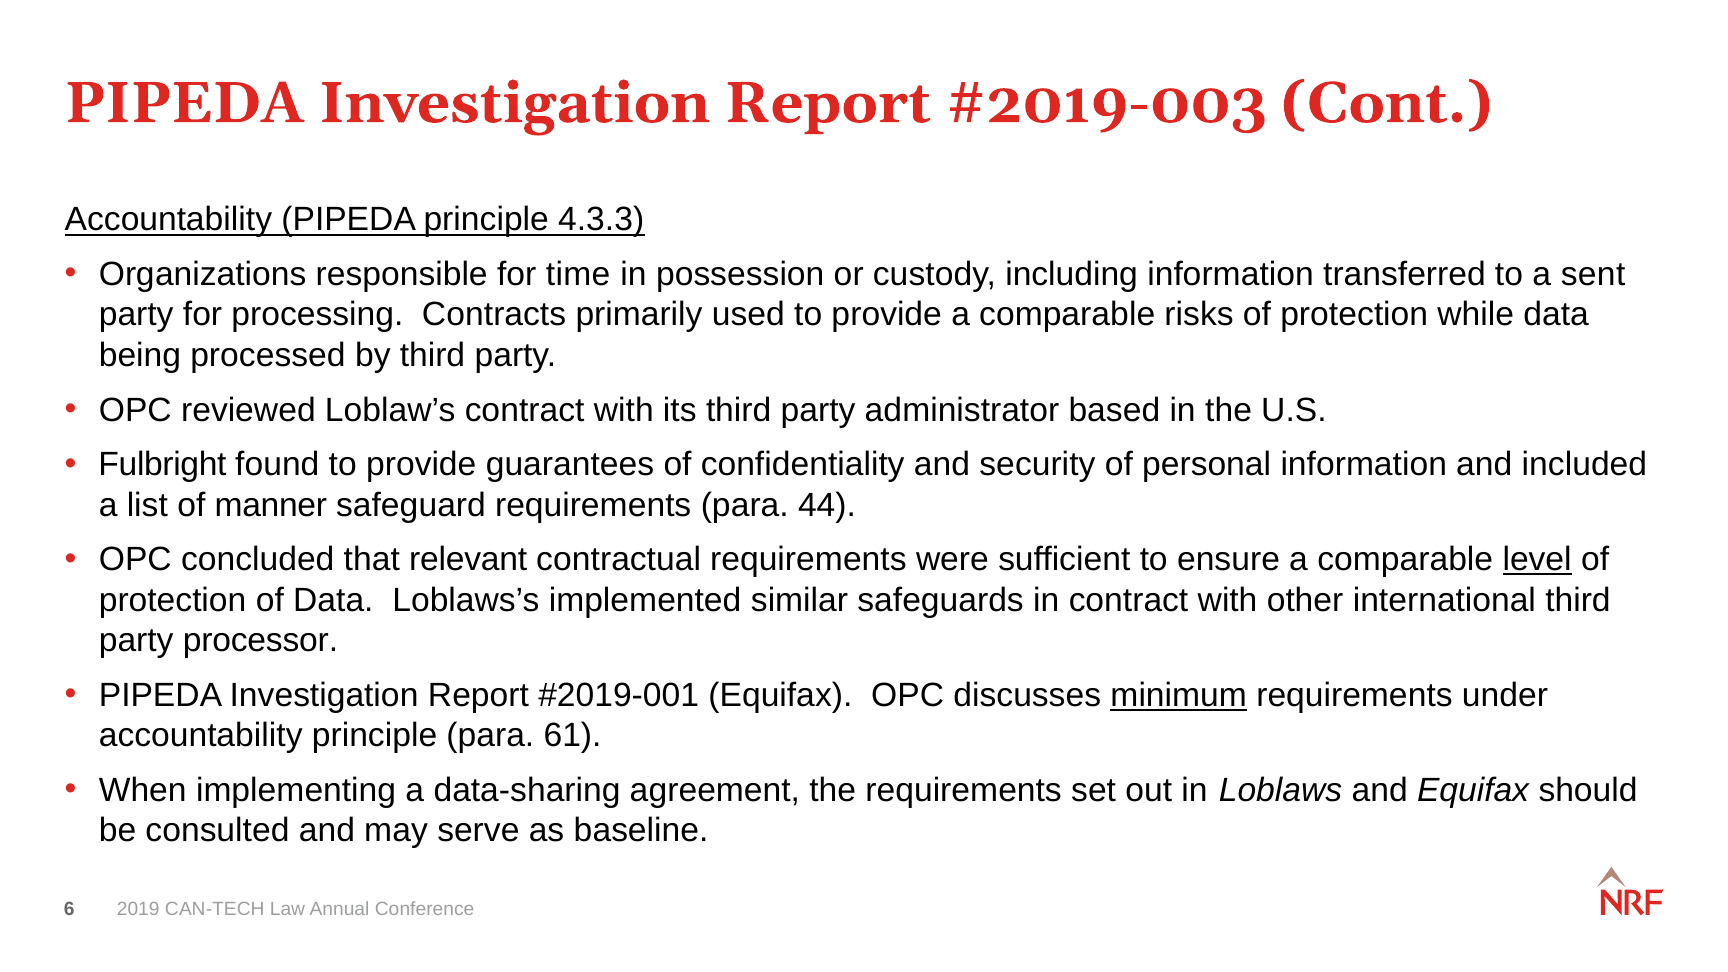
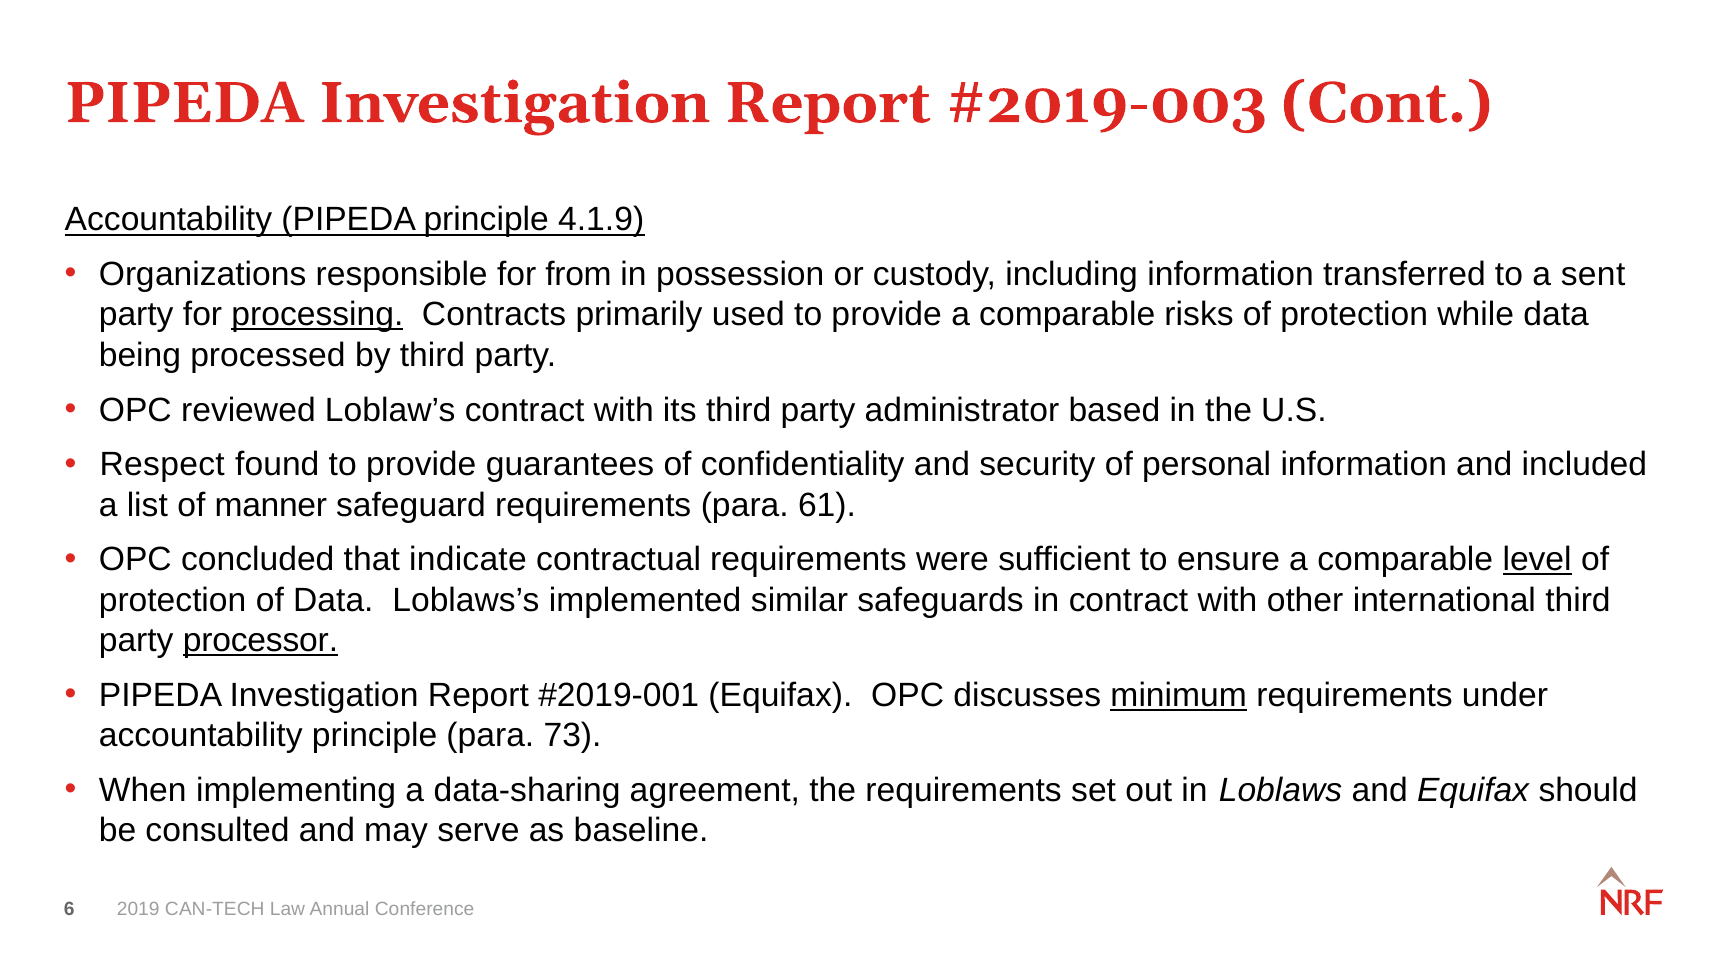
4.3.3: 4.3.3 -> 4.1.9 (601, 220)
time: time -> from (579, 275)
processing underline: none -> present (317, 315)
Fulbright: Fulbright -> Respect (162, 465)
44: 44 -> 61 (827, 505)
relevant: relevant -> indicate (468, 560)
processor underline: none -> present (260, 641)
61: 61 -> 73 (573, 736)
